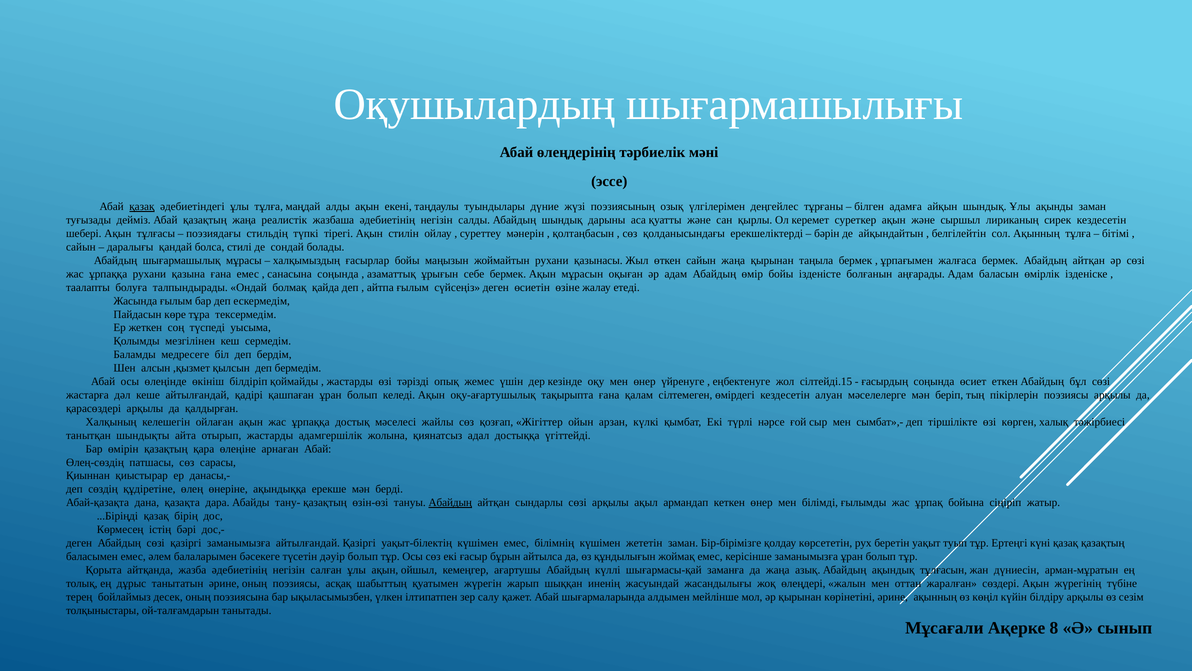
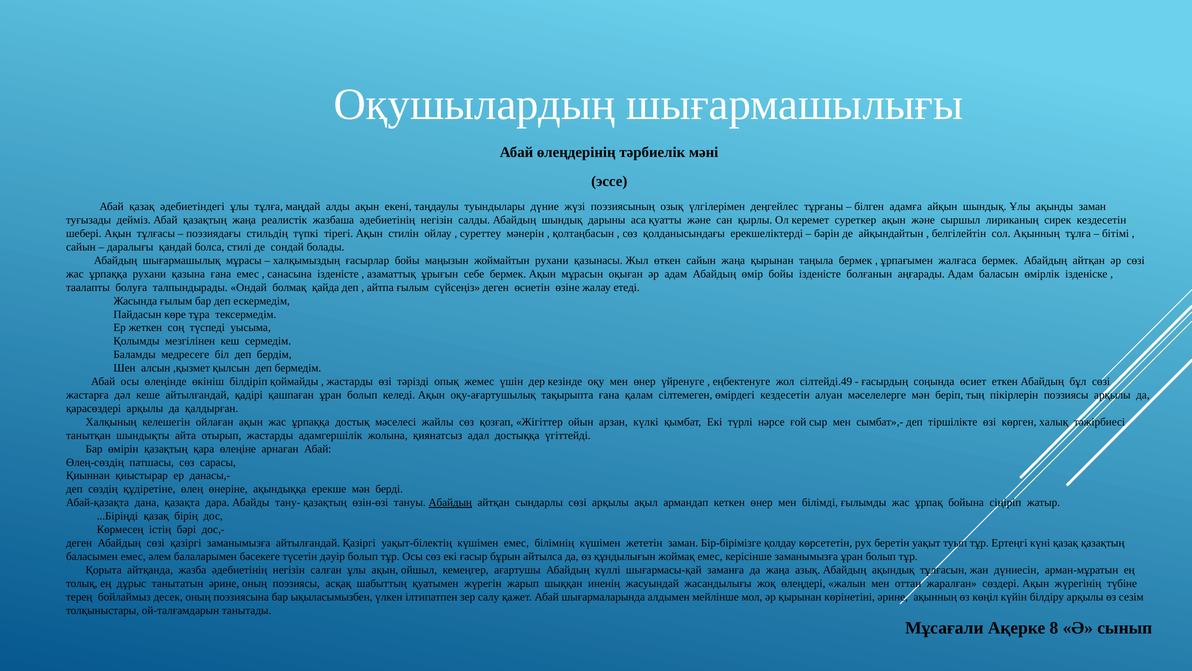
қазақ underline: present -> none (142, 207)
санасына соңында: соңында -> ізденісте (338, 274)
сілтейді.15: сілтейді.15 -> сілтейді.49 (826, 381)
